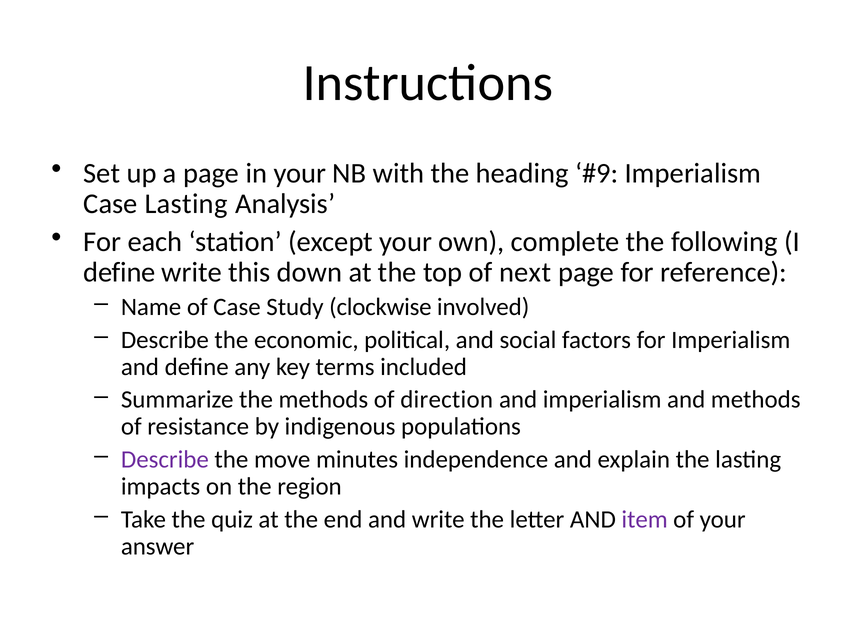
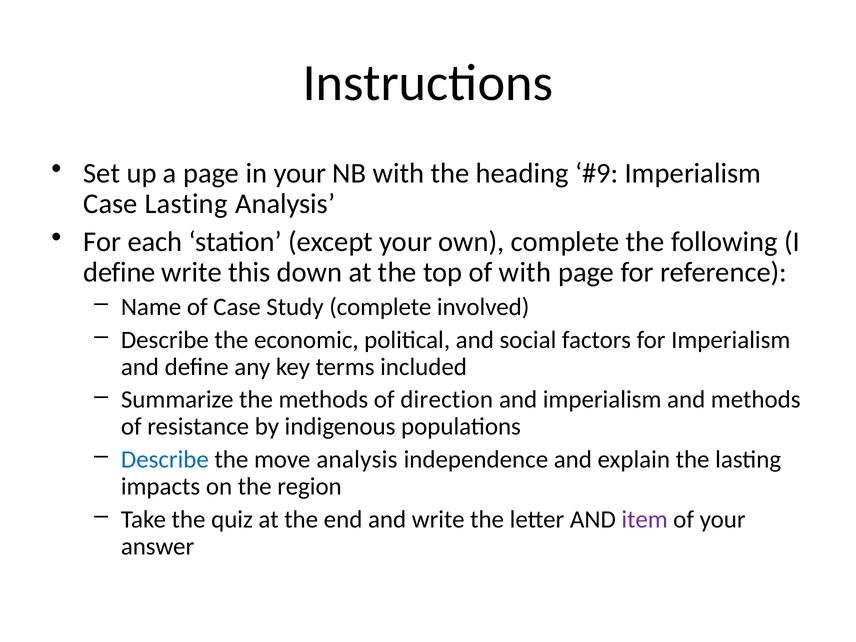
of next: next -> with (525, 272)
Study clockwise: clockwise -> complete (380, 307)
Describe colour: purple -> blue (165, 460)
move minutes: minutes -> analysis (357, 460)
